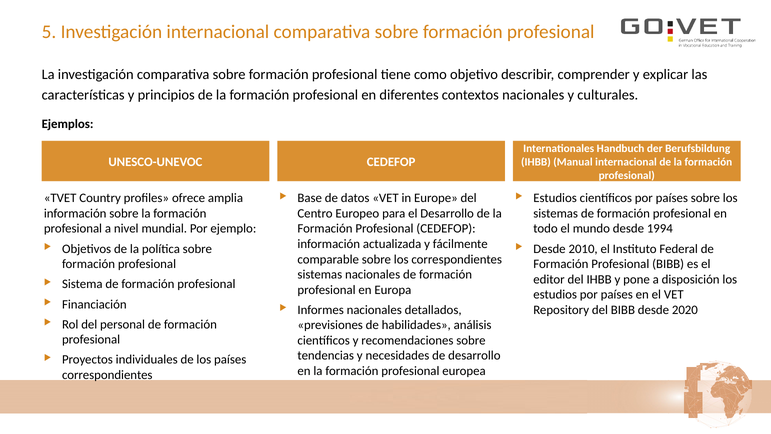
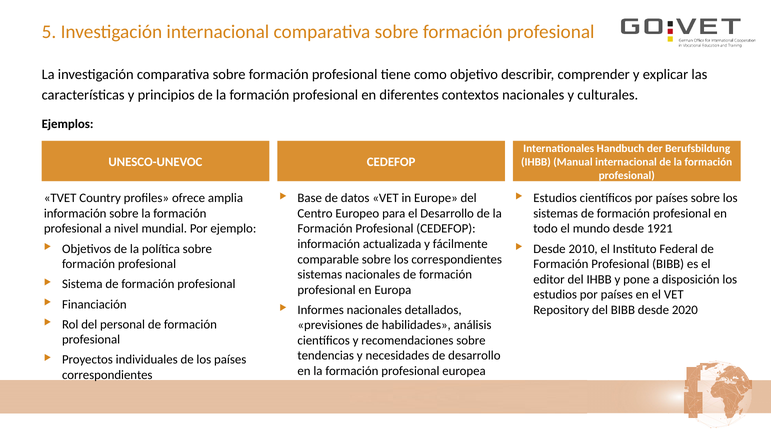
1994: 1994 -> 1921 (660, 229)
